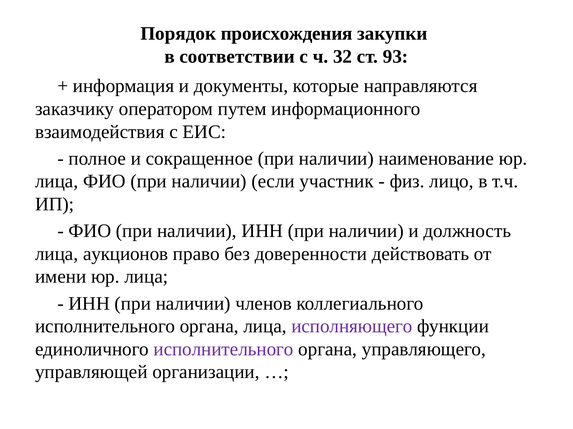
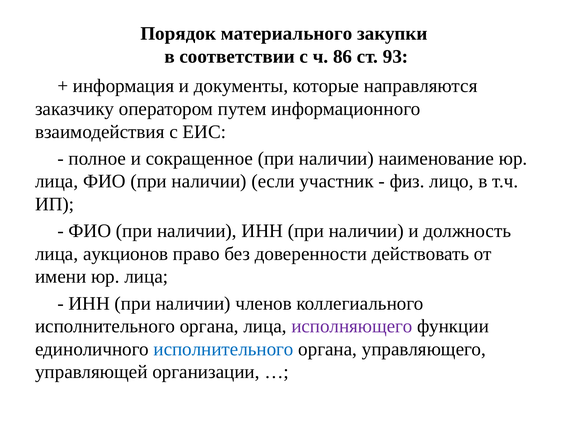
происхождения: происхождения -> материального (287, 34)
32: 32 -> 86 (343, 57)
исполнительного colour: purple -> blue (224, 350)
